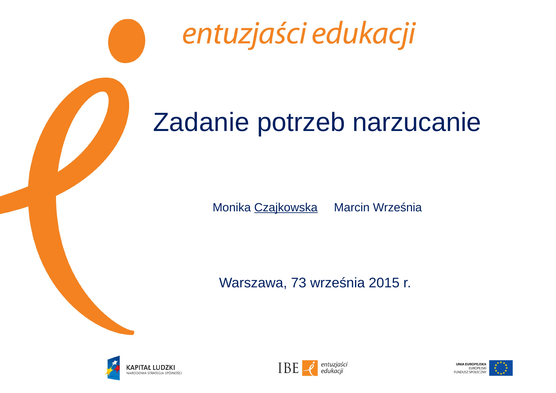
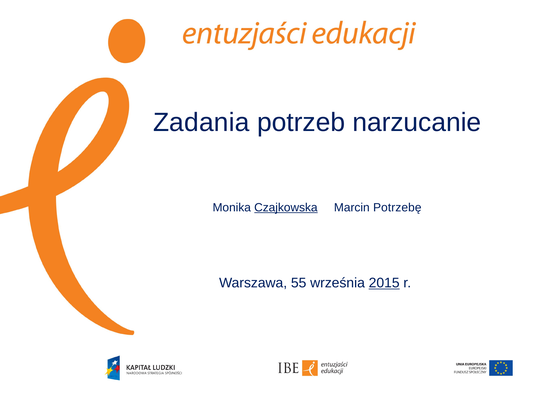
Zadanie: Zadanie -> Zadania (201, 122)
Marcin Września: Września -> Potrzebę (397, 208)
73: 73 -> 55 (299, 283)
2015 underline: none -> present (384, 283)
